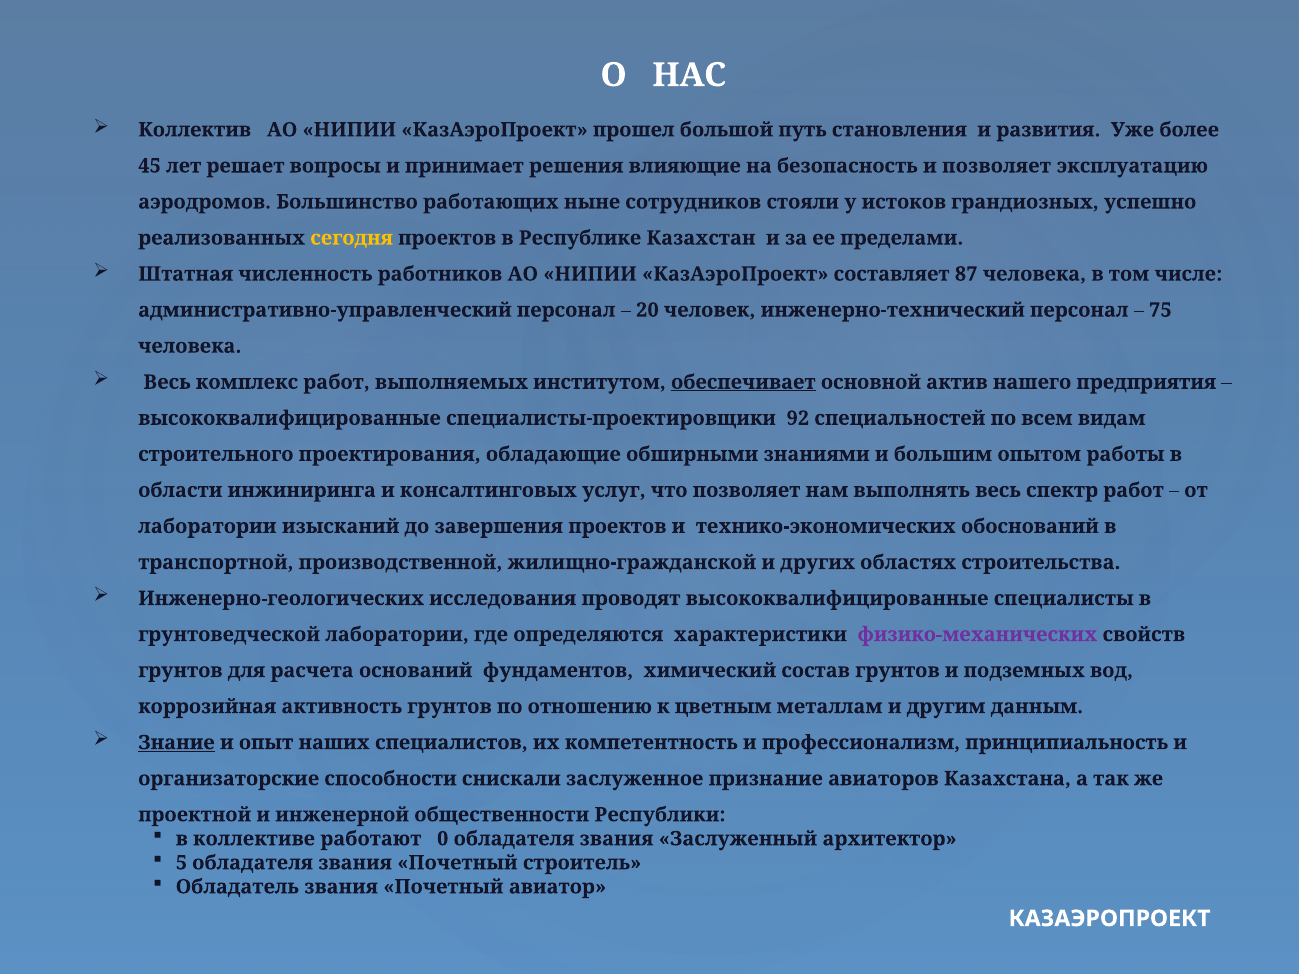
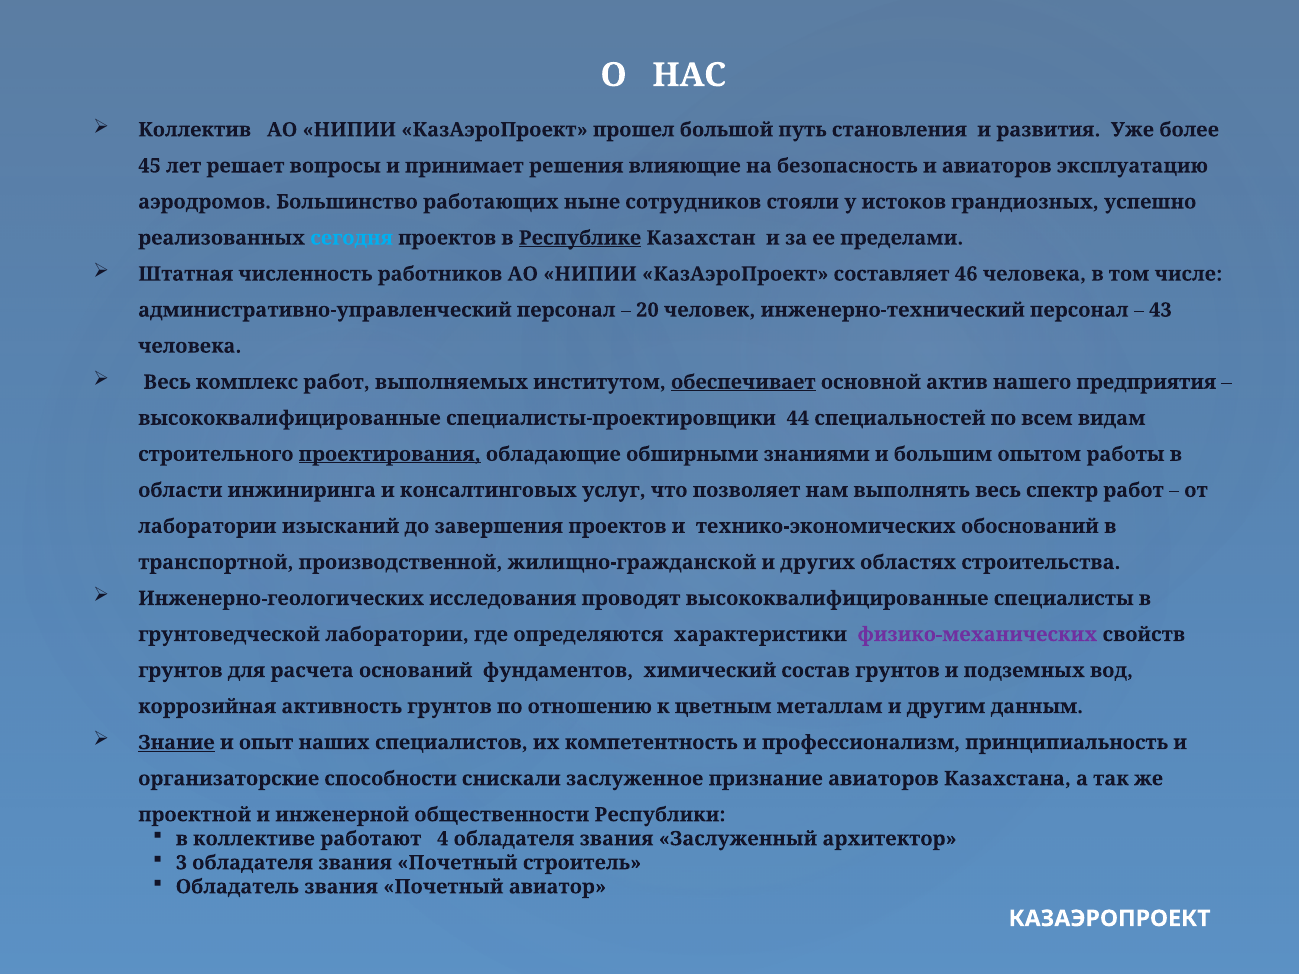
и позволяет: позволяет -> авиаторов (997, 166)
сегодня colour: yellow -> light blue (352, 238)
Республике underline: none -> present (580, 238)
87: 87 -> 46 (966, 274)
75: 75 -> 43 (1160, 310)
92: 92 -> 44 (798, 418)
проектирования underline: none -> present (390, 454)
0: 0 -> 4 (443, 839)
5: 5 -> 3 (181, 863)
